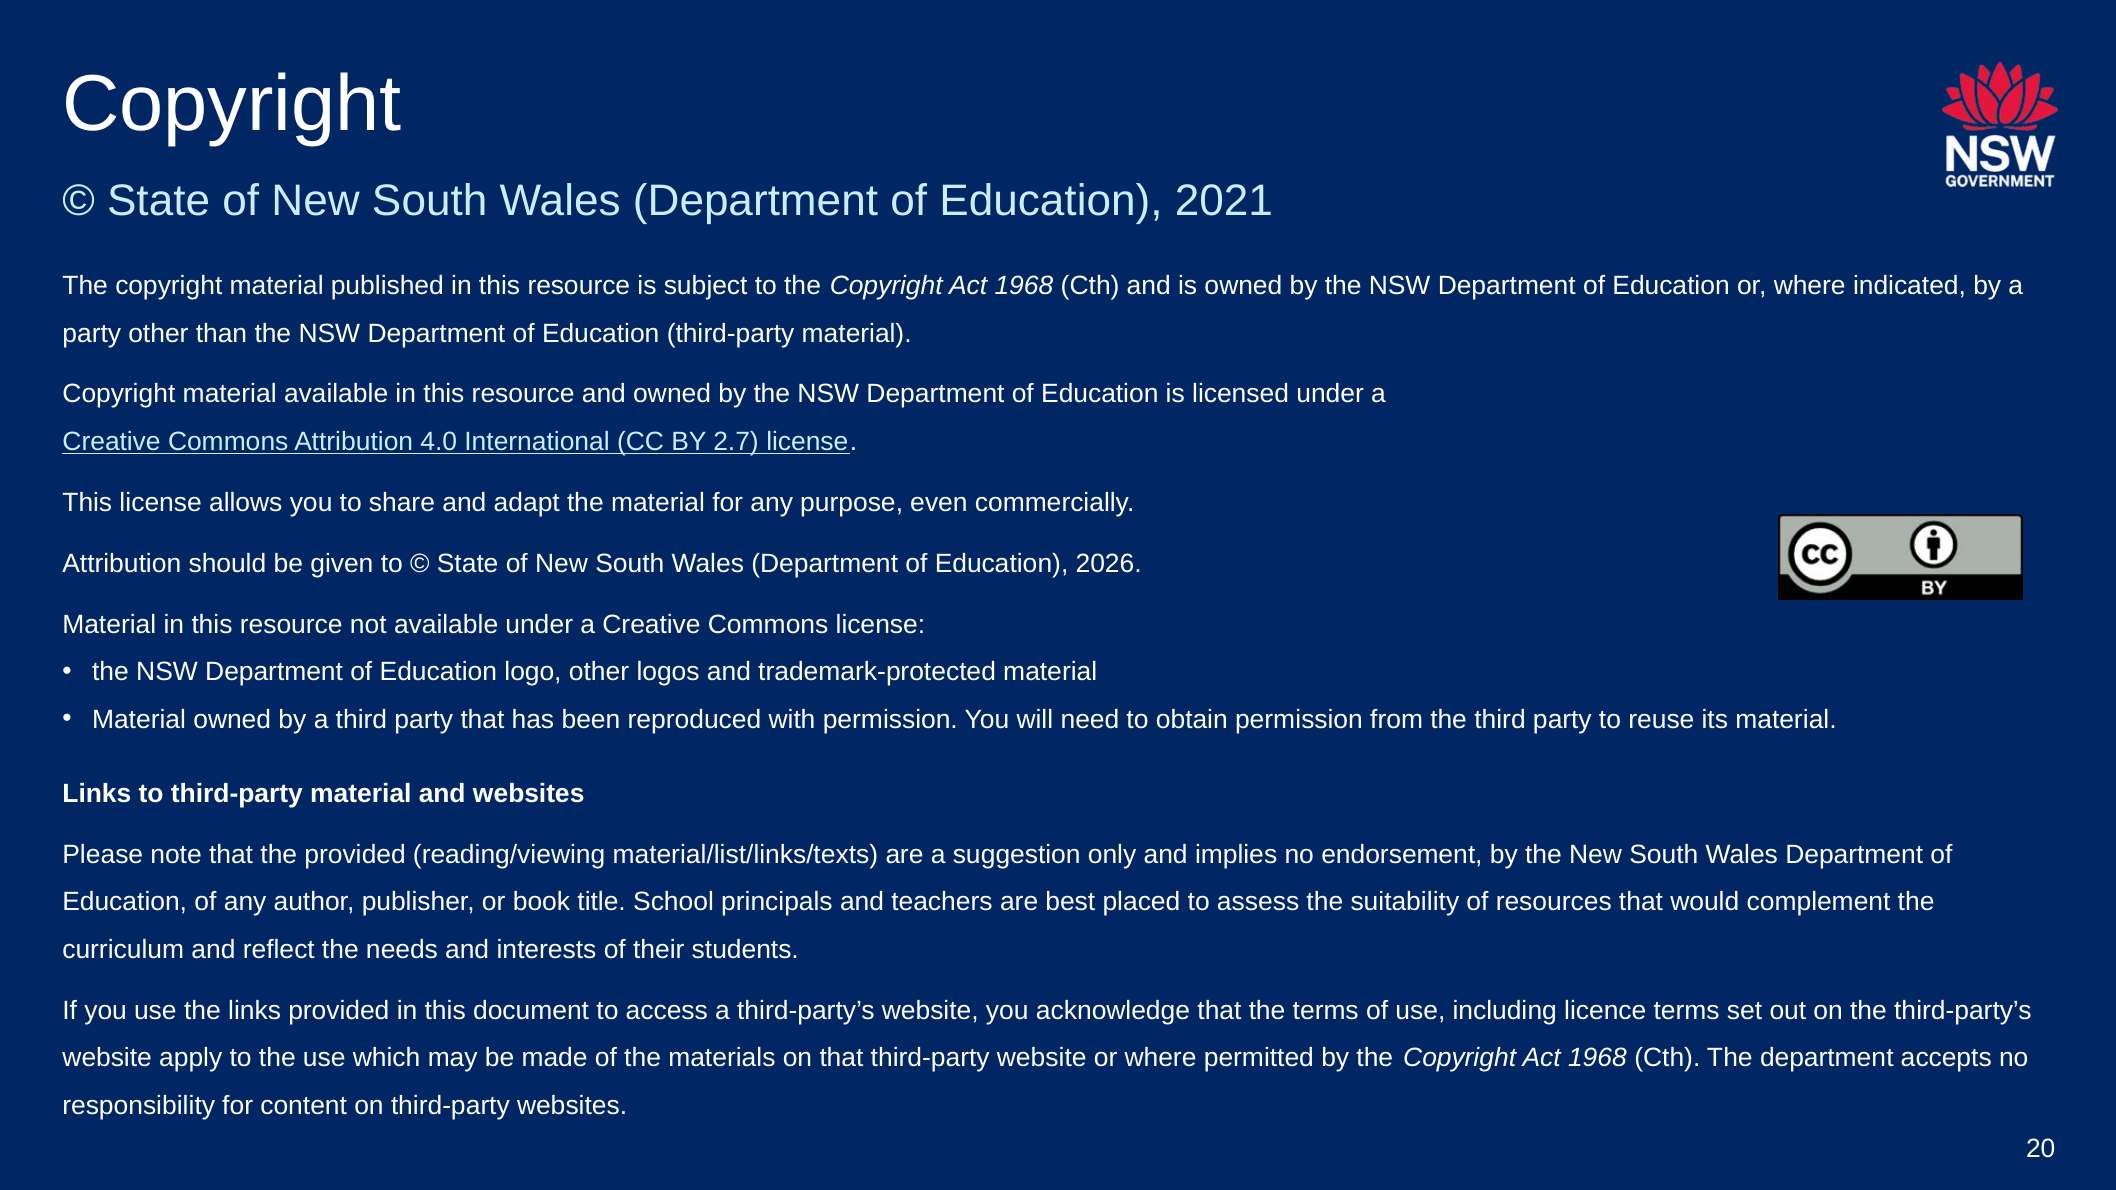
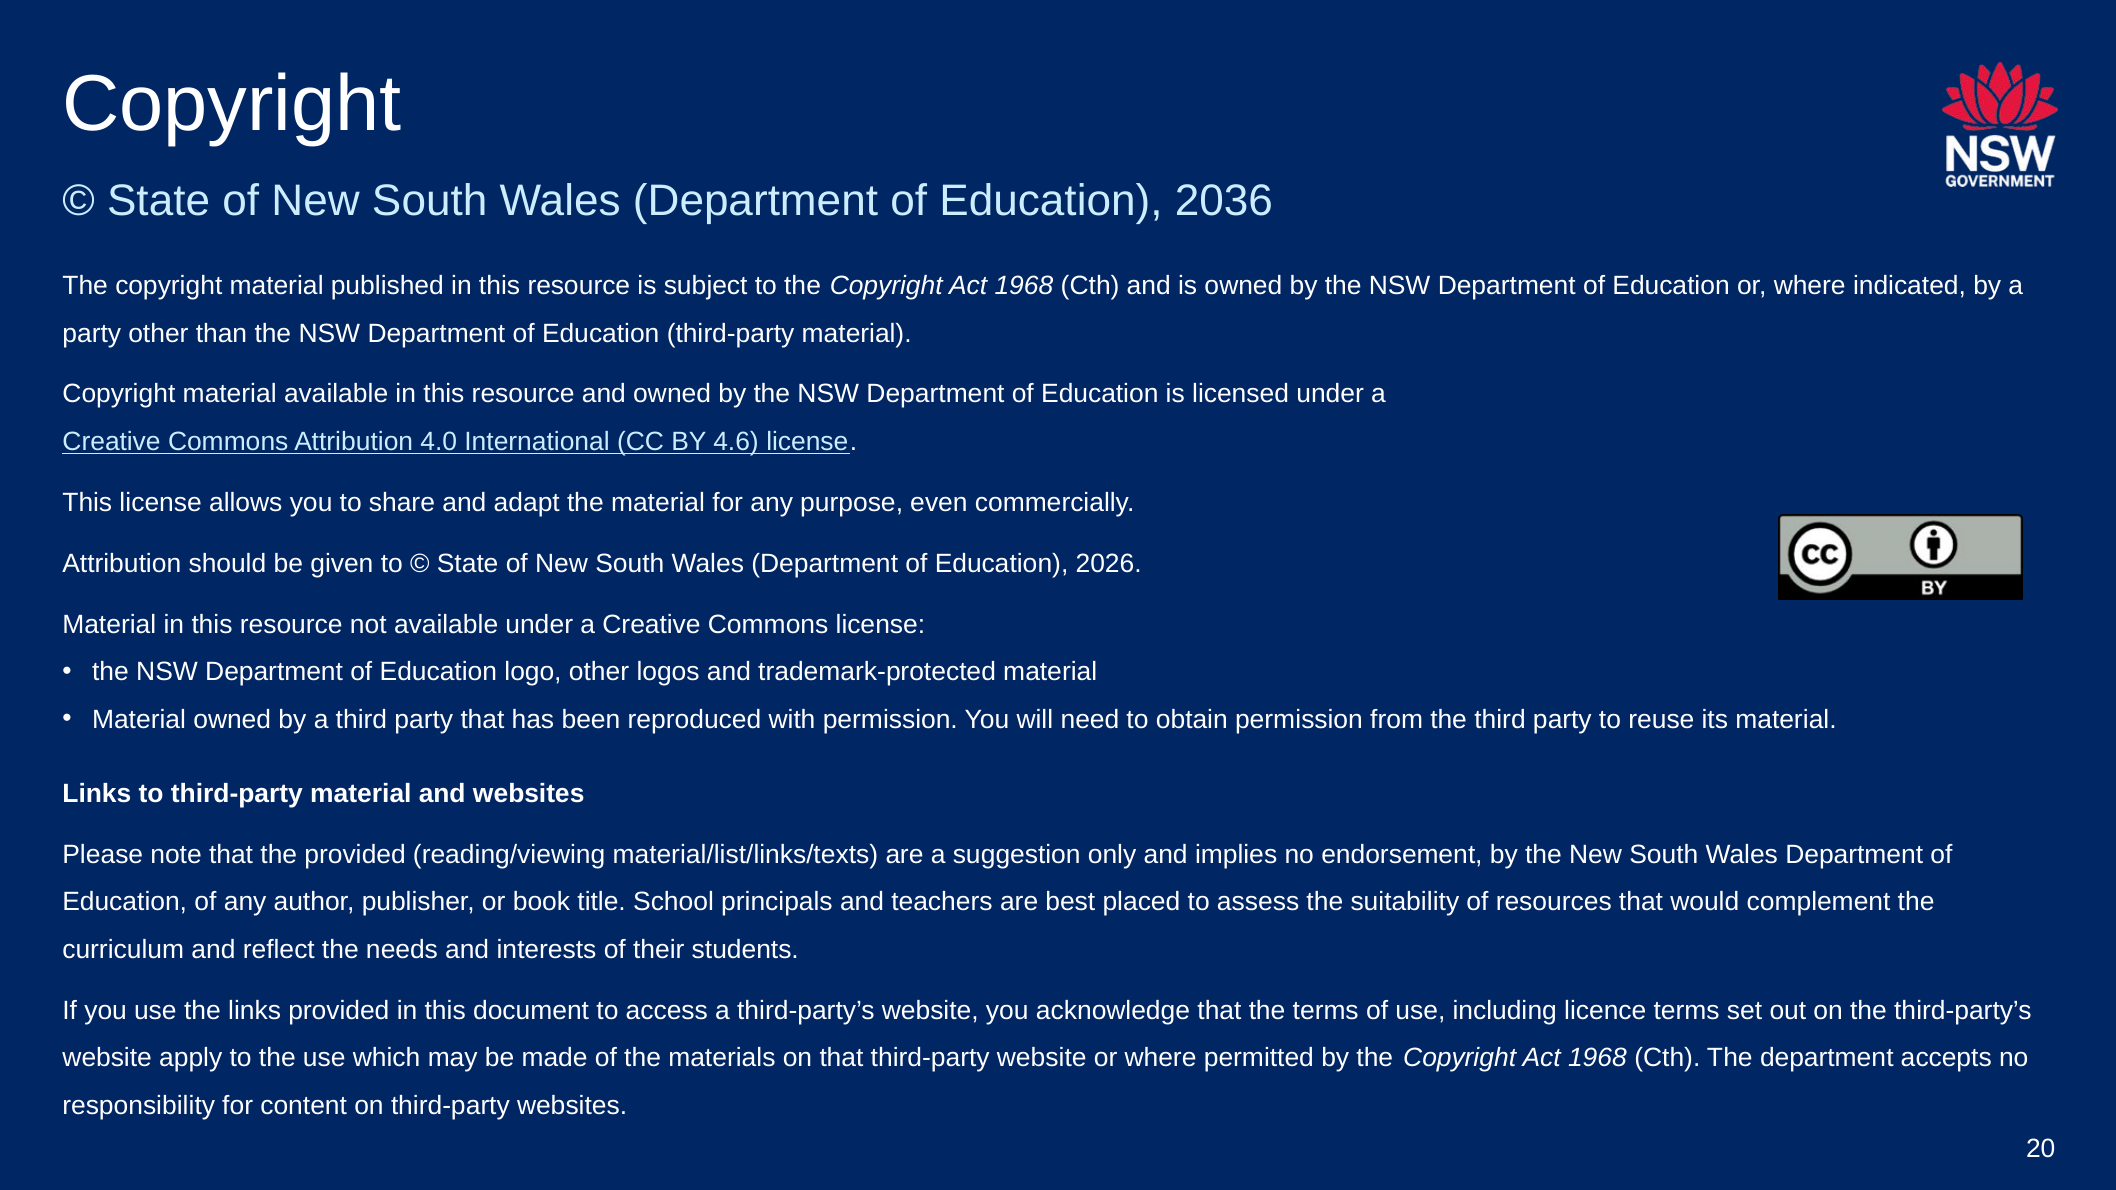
2021: 2021 -> 2036 (1224, 201)
2.7: 2.7 -> 4.6 (736, 442)
